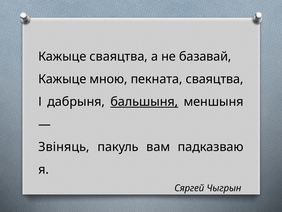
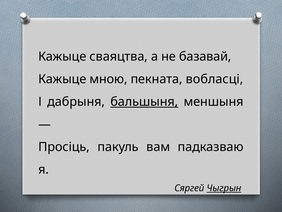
пекната сваяцтва: сваяцтва -> вобласці (215, 79)
Звіняць: Звіняць -> Просіць (64, 147)
Чыгрын underline: none -> present (224, 188)
